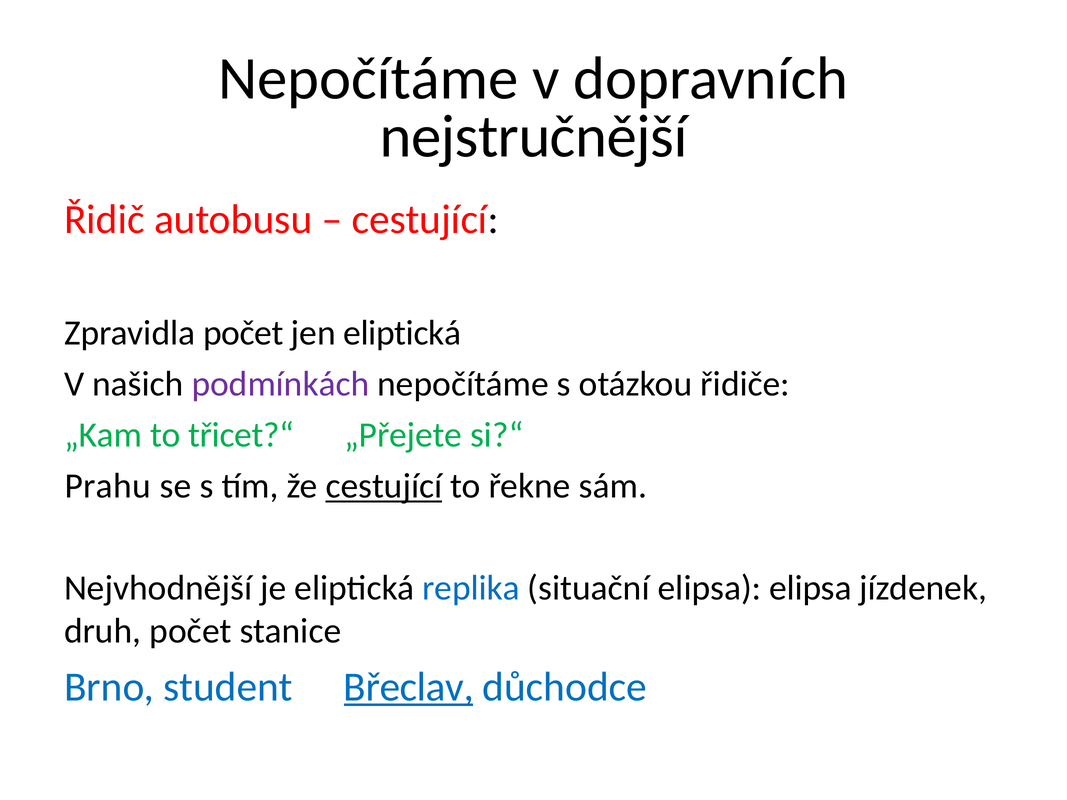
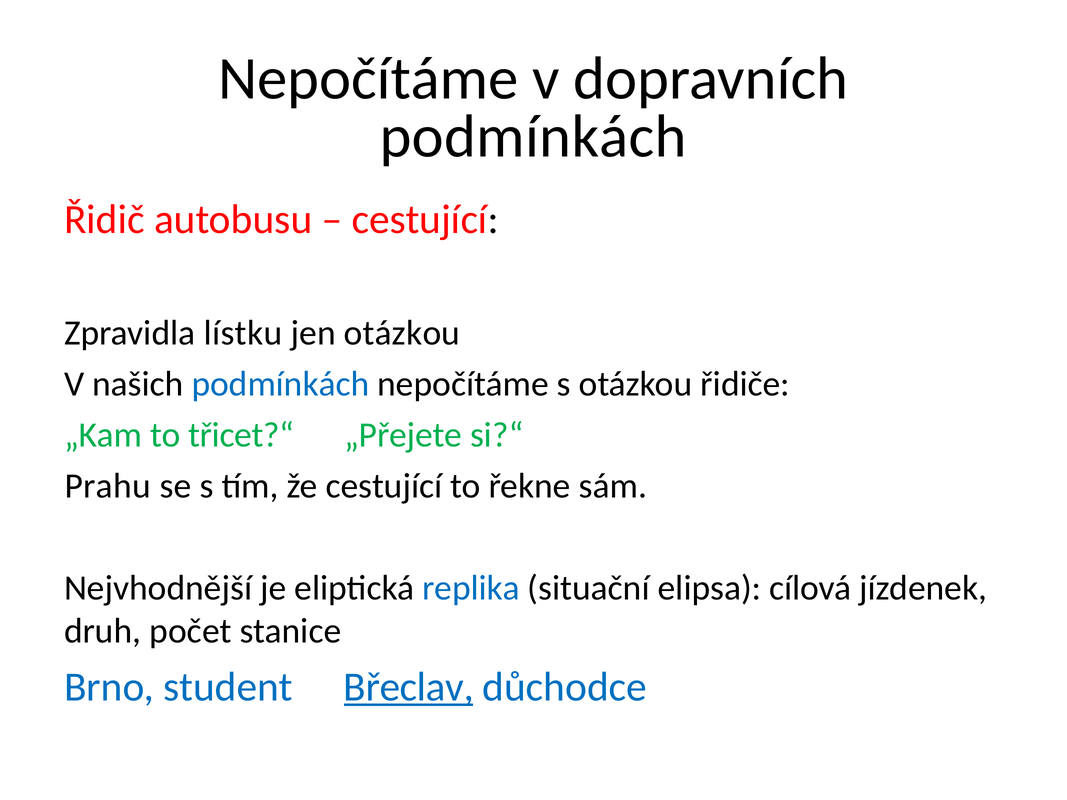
nejstručnější: nejstručnější -> podmínkách (533, 137)
Zpravidla počet: počet -> lístku (243, 333)
jen eliptická: eliptická -> otázkou (402, 333)
podmínkách colour: purple -> blue (280, 384)
cestující underline: present -> none (384, 486)
elipsa elipsa: elipsa -> cílová (810, 588)
